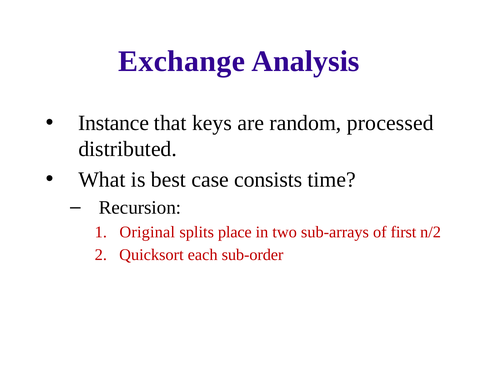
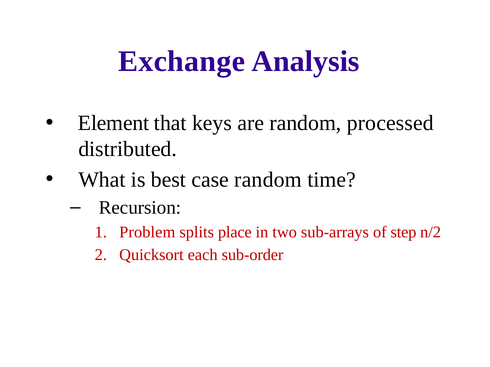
Instance: Instance -> Element (114, 123)
case consists: consists -> random (268, 180)
Original: Original -> Problem (147, 232)
first: first -> step (403, 232)
